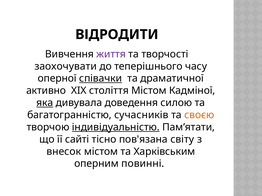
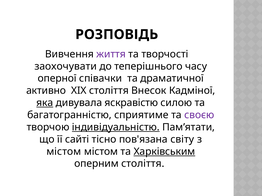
ВІДРОДИТИ: ВІДРОДИТИ -> РОЗПОВІДЬ (117, 35)
співачки underline: present -> none (101, 79)
століття Містом: Містом -> Внесок (149, 91)
доведення: доведення -> яскравістю (131, 103)
сучасників: сучасників -> сприятиме (141, 115)
своєю colour: orange -> purple (199, 115)
внесок: внесок -> містом (64, 152)
Харківським underline: none -> present (164, 152)
оперним повинні: повинні -> століття (143, 164)
